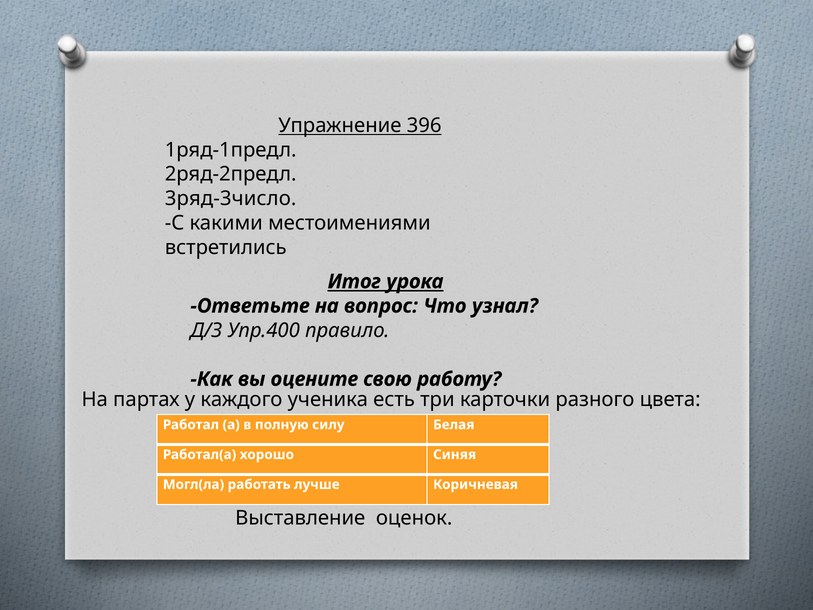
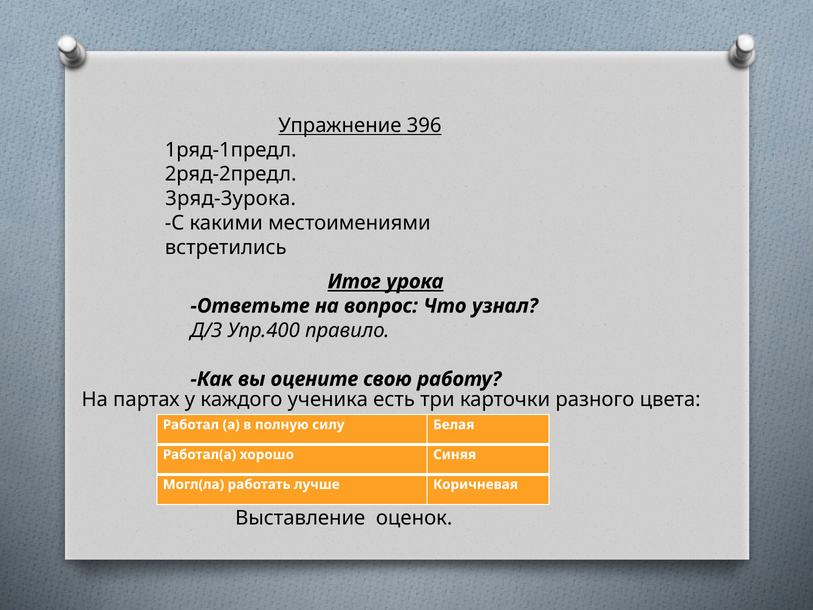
3ряд-3число: 3ряд-3число -> 3ряд-3урока (231, 199)
